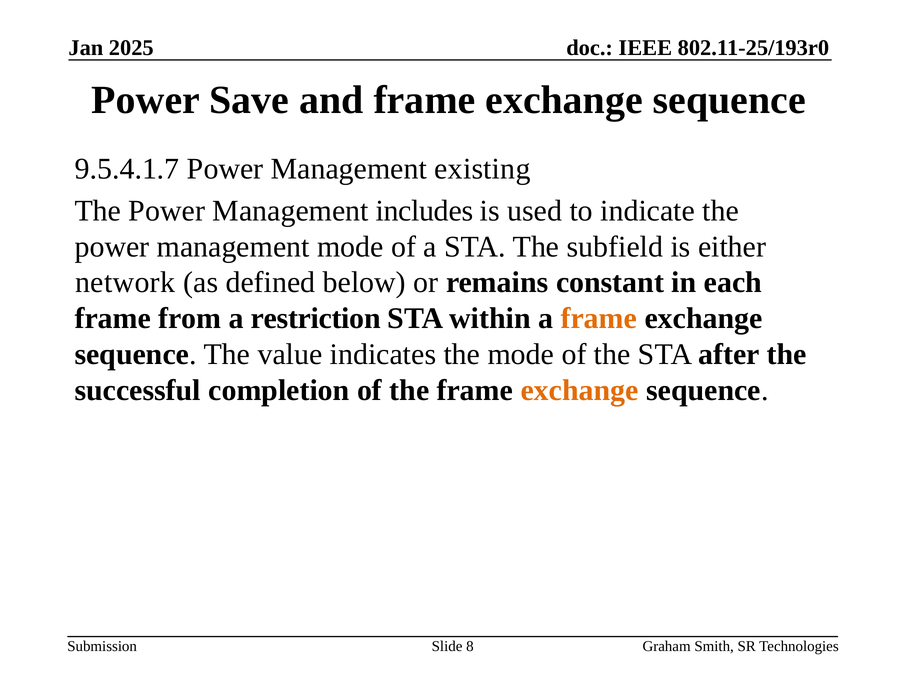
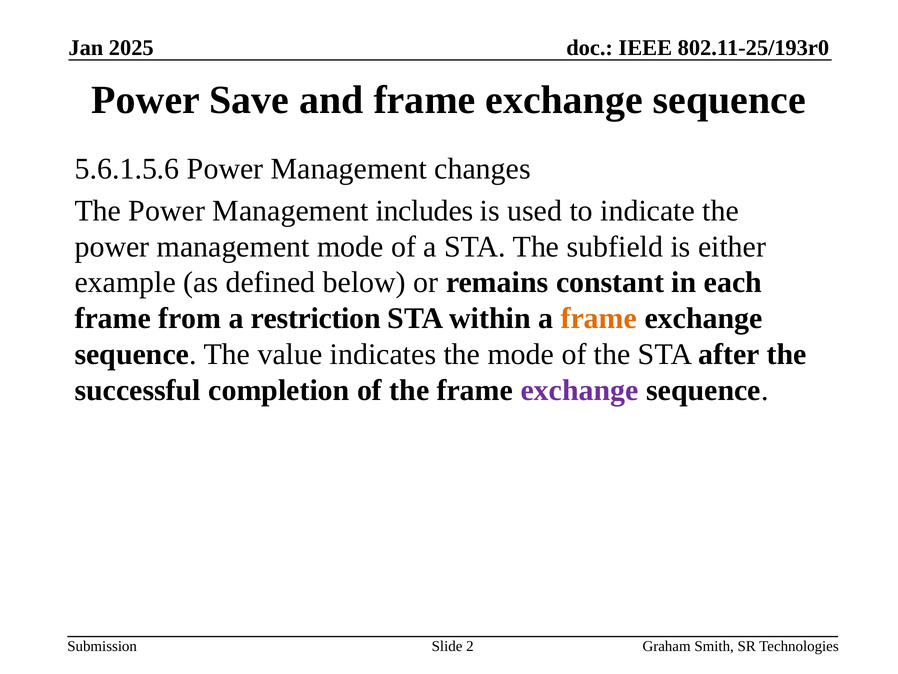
9.5.4.1.7: 9.5.4.1.7 -> 5.6.1.5.6 (127, 169)
existing: existing -> changes (483, 169)
network: network -> example (125, 282)
exchange colour: orange -> purple (580, 390)
8: 8 -> 2 (470, 646)
